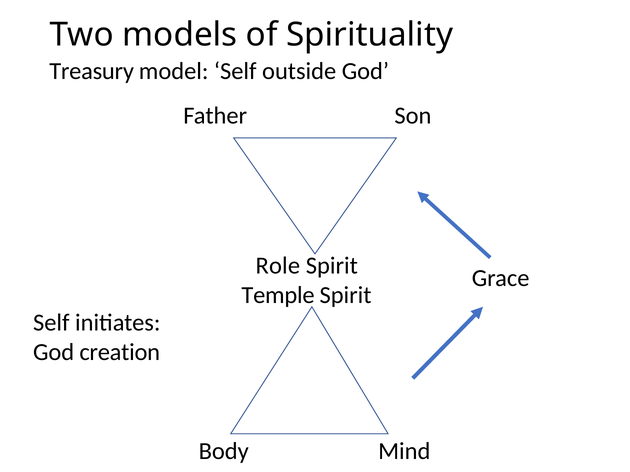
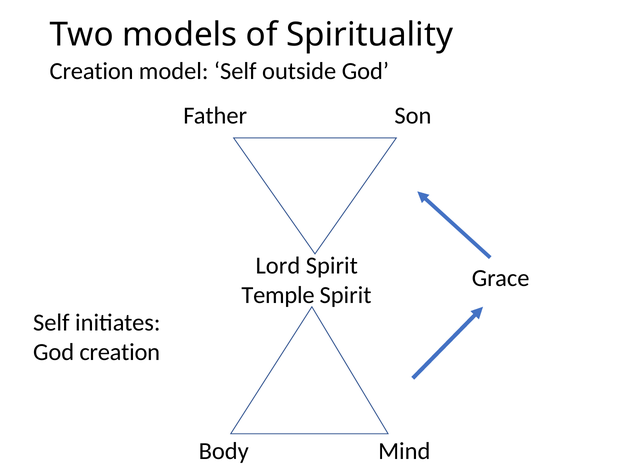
Treasury: Treasury -> Creation (92, 71)
Role: Role -> Lord (278, 266)
